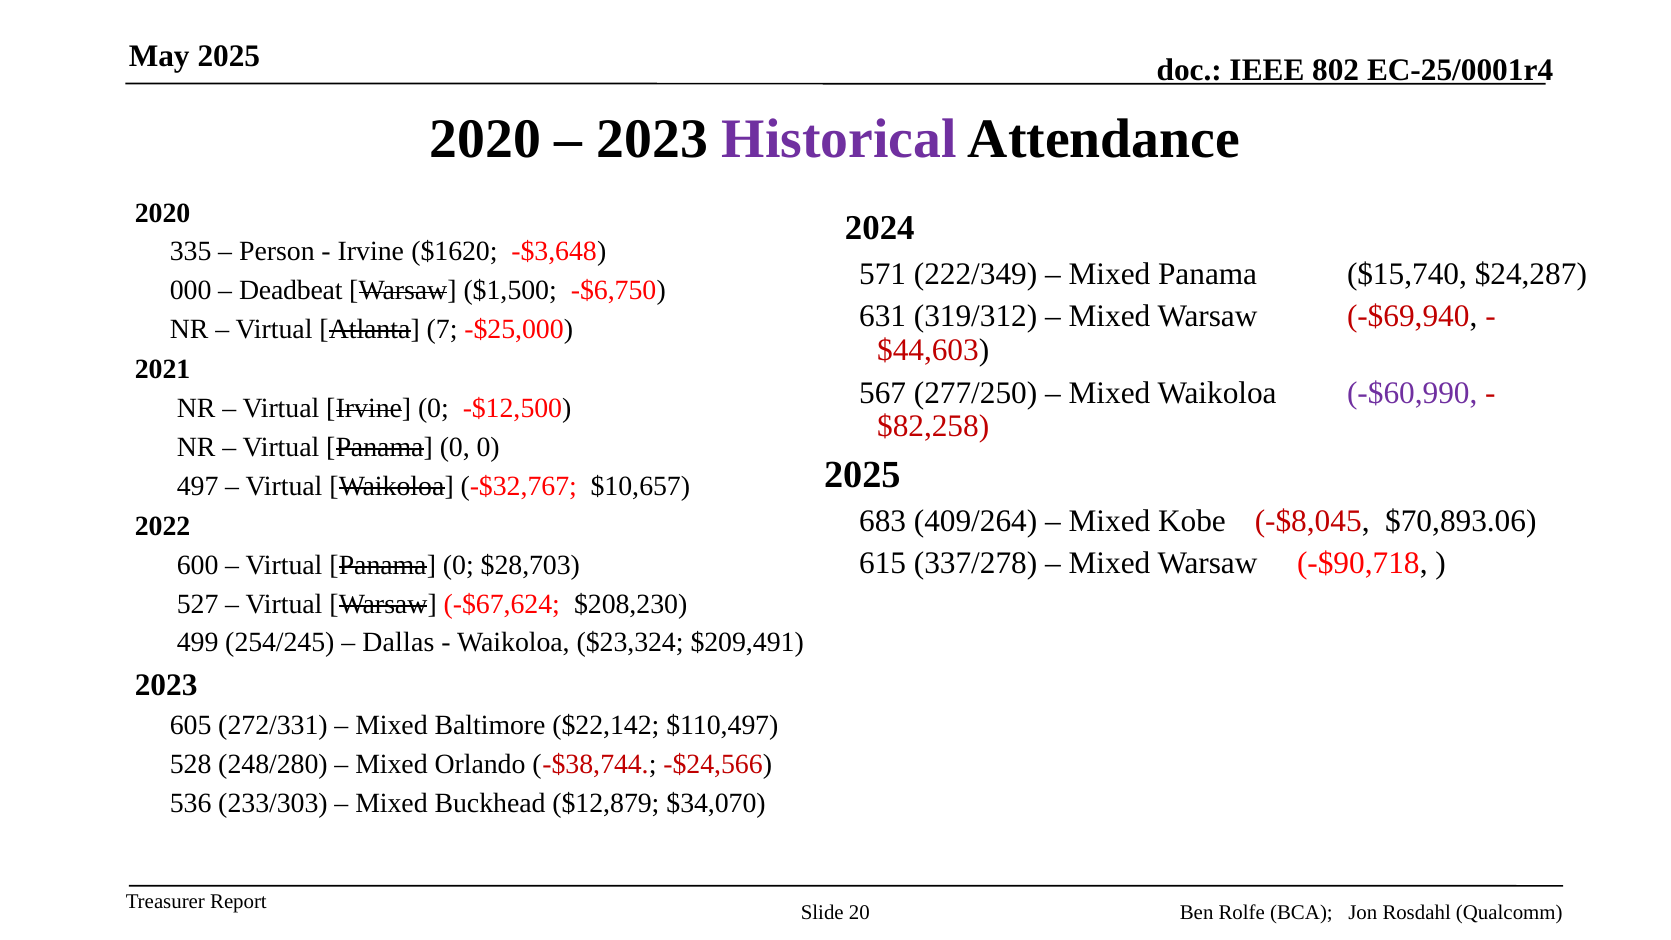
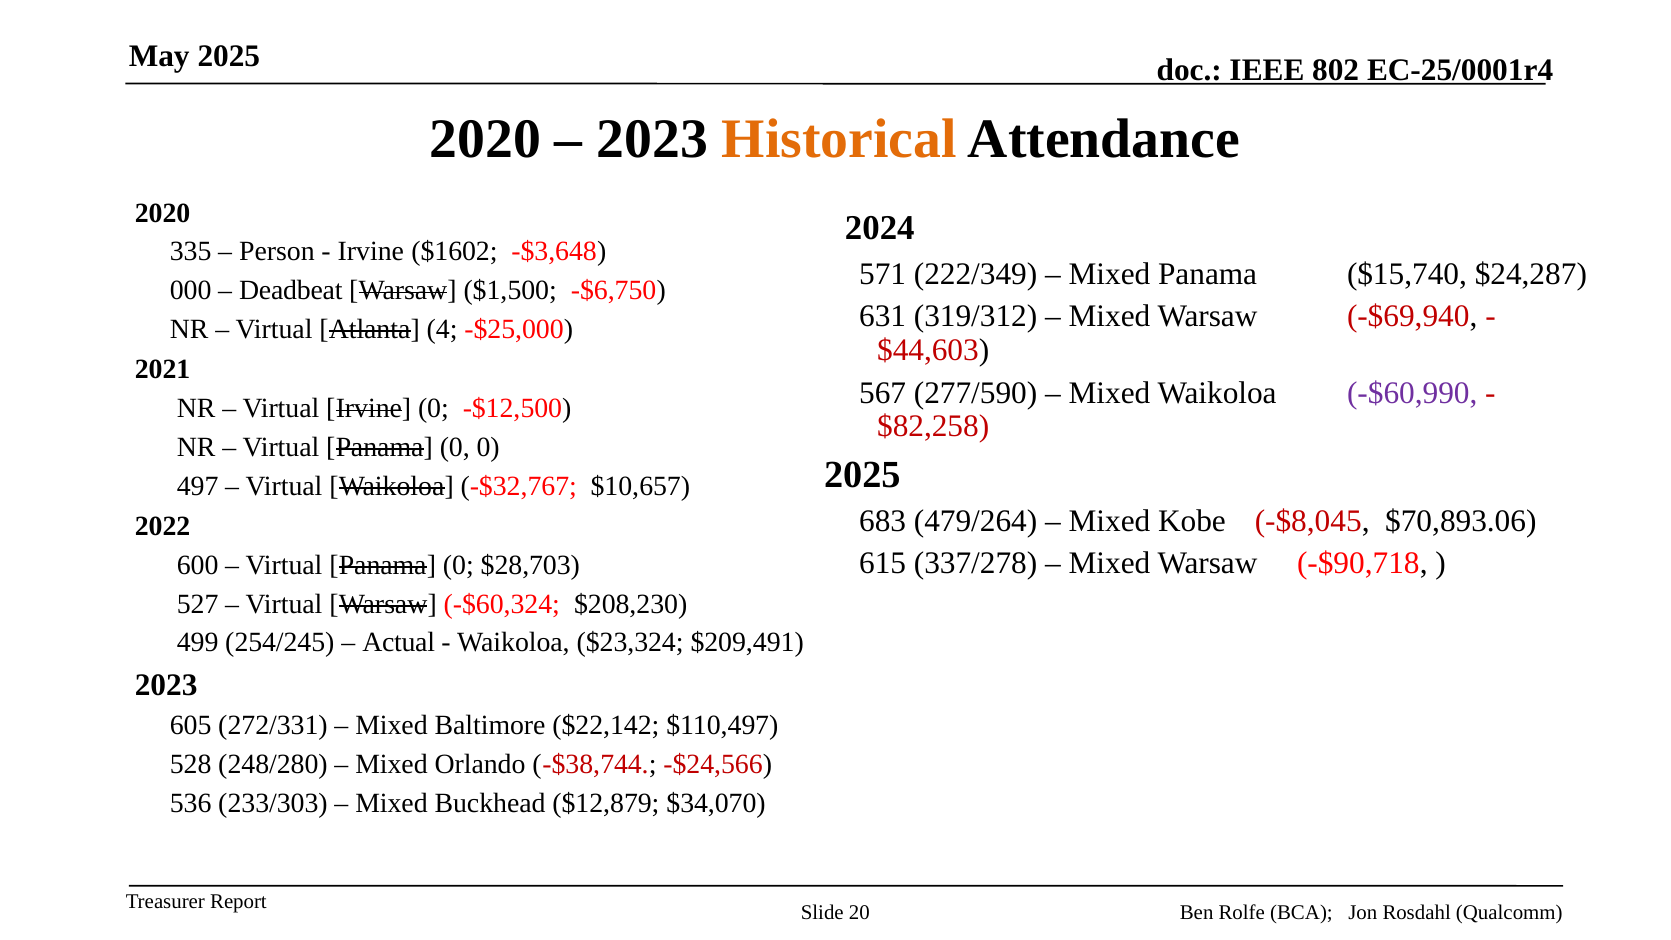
Historical colour: purple -> orange (839, 140)
$1620: $1620 -> $1602 (454, 252)
7: 7 -> 4 (442, 329)
277/250: 277/250 -> 277/590 (976, 393)
409/264: 409/264 -> 479/264 (976, 521)
-$67,624: -$67,624 -> -$60,324 (502, 604)
Dallas: Dallas -> Actual (399, 643)
